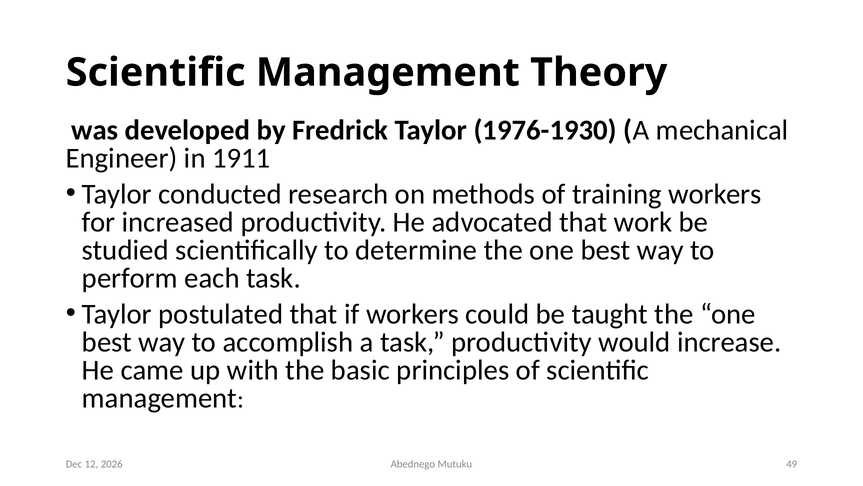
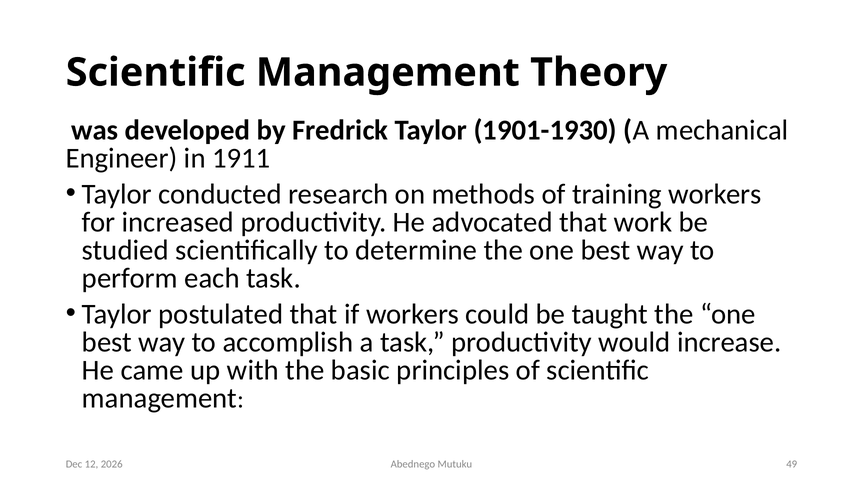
1976-1930: 1976-1930 -> 1901-1930 (545, 130)
